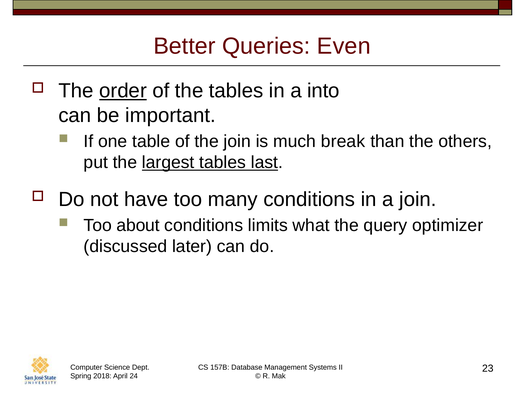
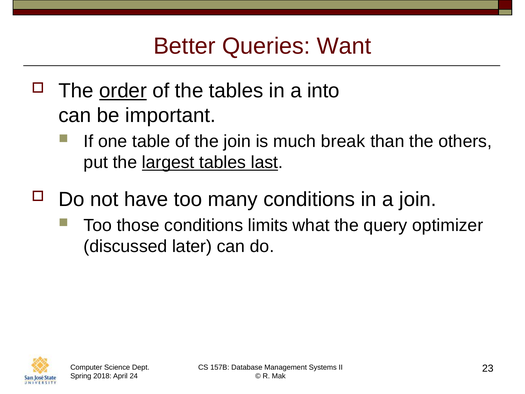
Even: Even -> Want (344, 46)
about: about -> those (138, 225)
